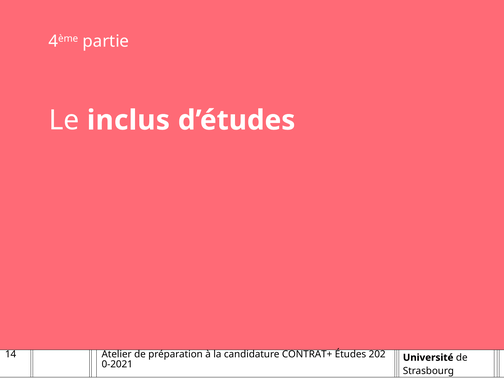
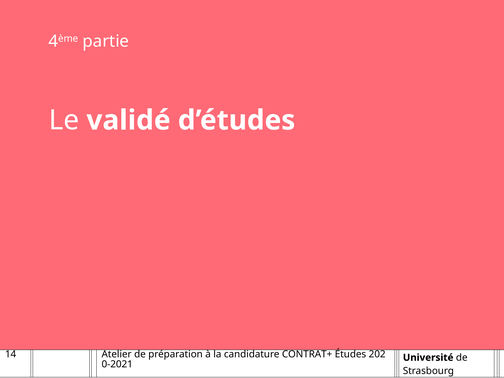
inclus: inclus -> validé (129, 120)
